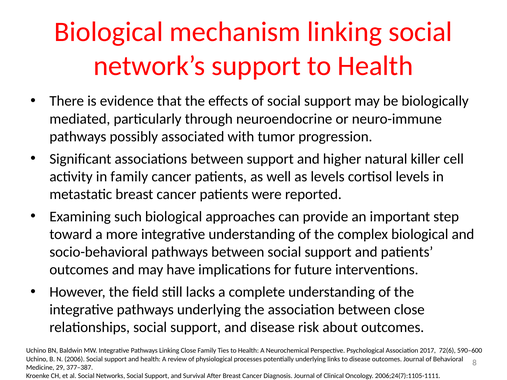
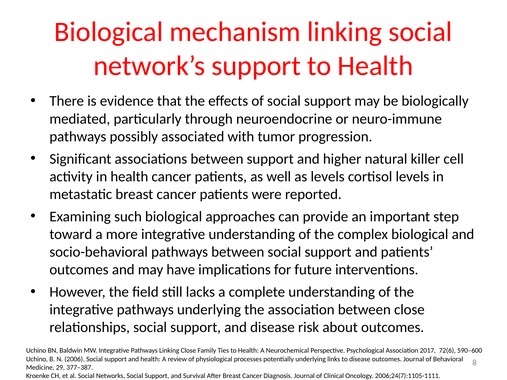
in family: family -> health (129, 177)
